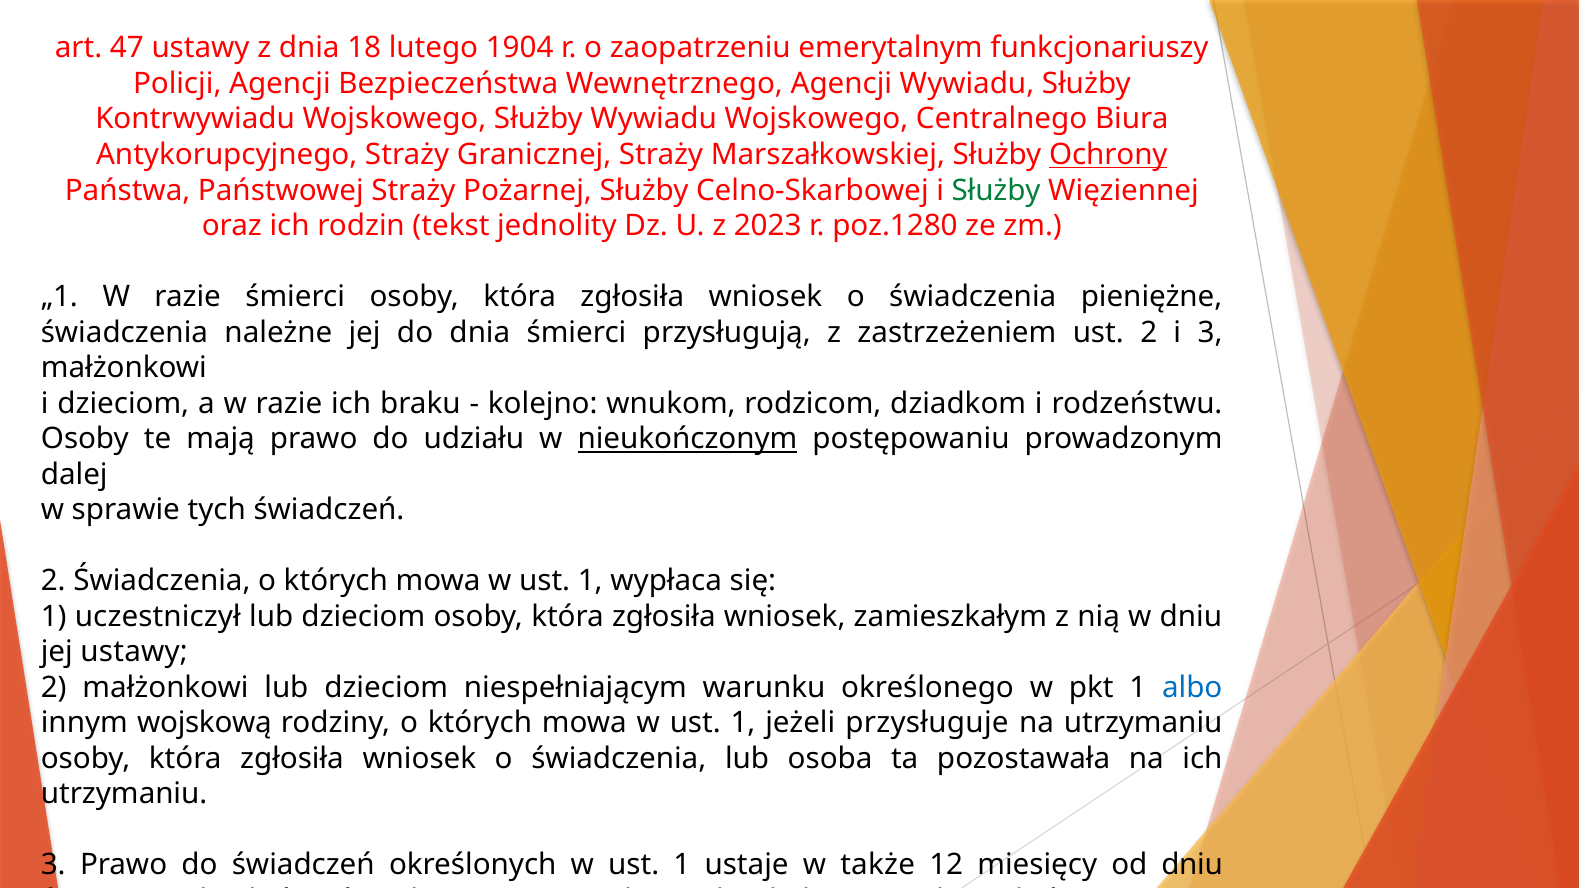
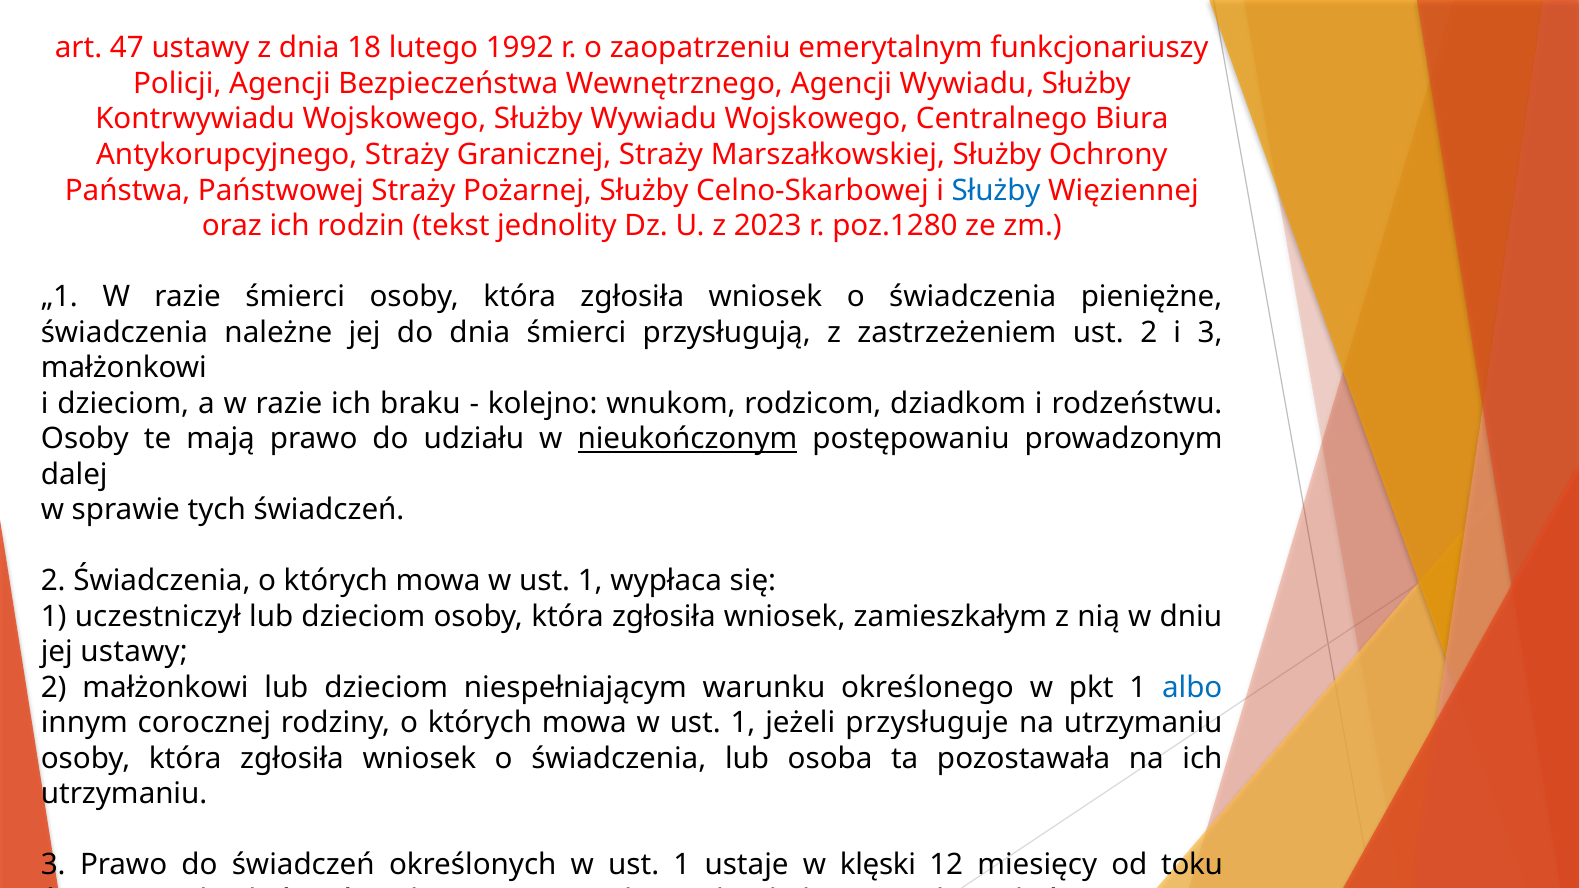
1904: 1904 -> 1992 (520, 48)
Ochrony underline: present -> none (1108, 155)
Służby colour: green -> blue (996, 190)
wojskową: wojskową -> corocznej (204, 723)
także: także -> klęski (878, 865)
od dniu: dniu -> toku (1192, 865)
